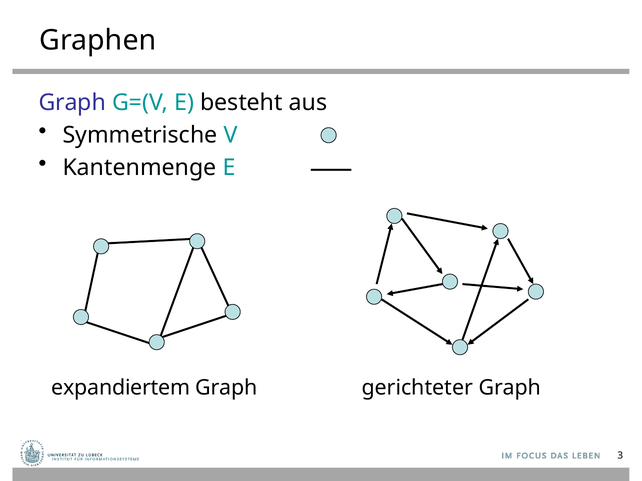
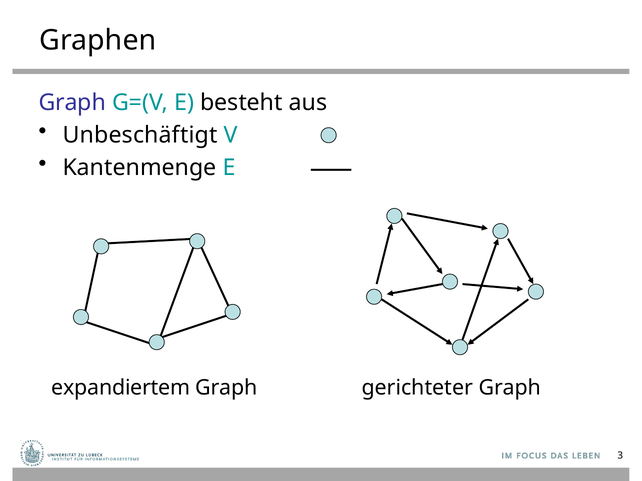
Symmetrische: Symmetrische -> Unbeschäftigt (140, 135)
